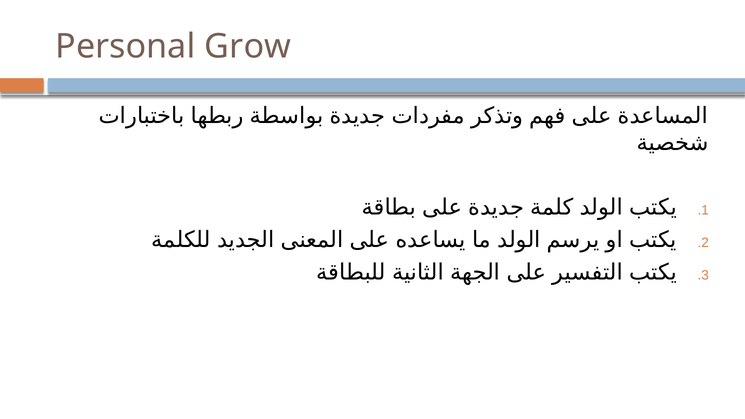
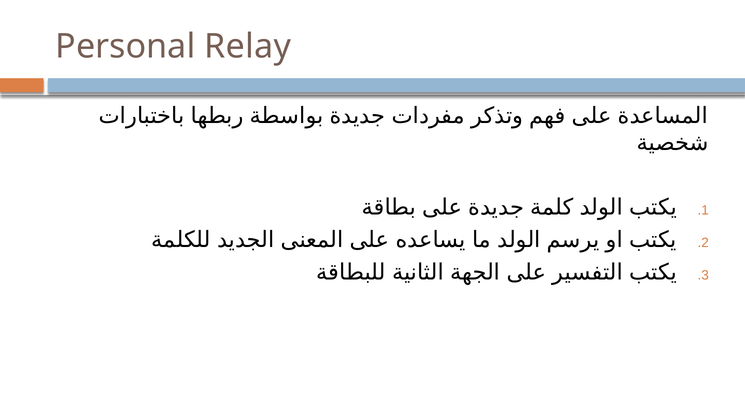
Grow: Grow -> Relay (248, 47)
